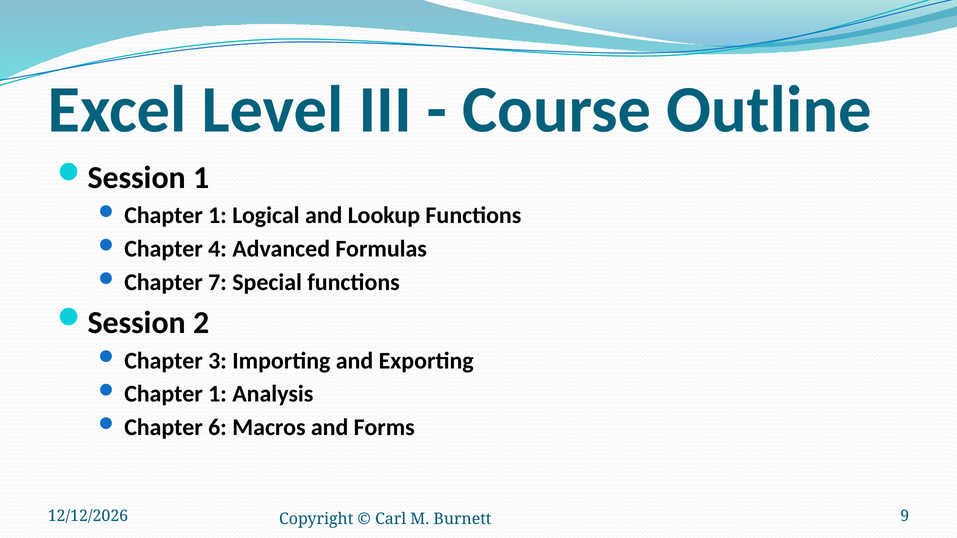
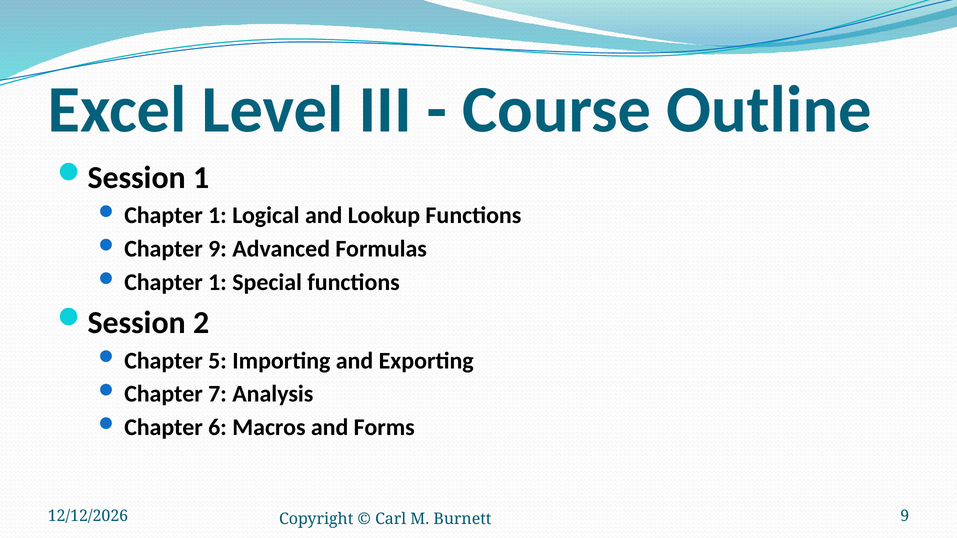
Chapter 4: 4 -> 9 (217, 249)
7: 7 -> 1 (217, 283)
3: 3 -> 5 (217, 361)
1: 1 -> 7 (217, 394)
